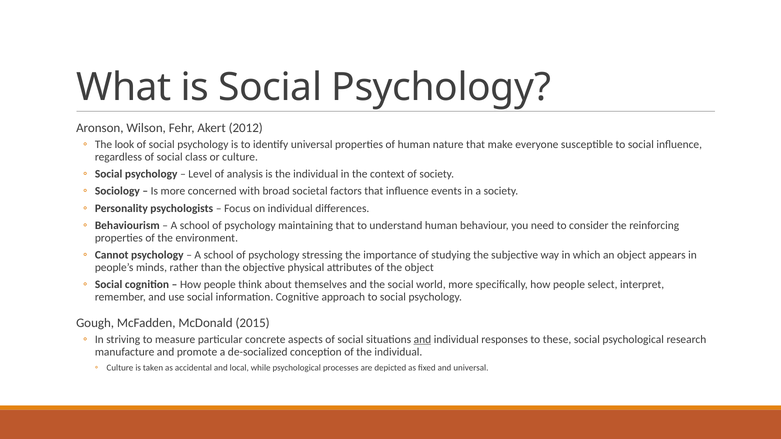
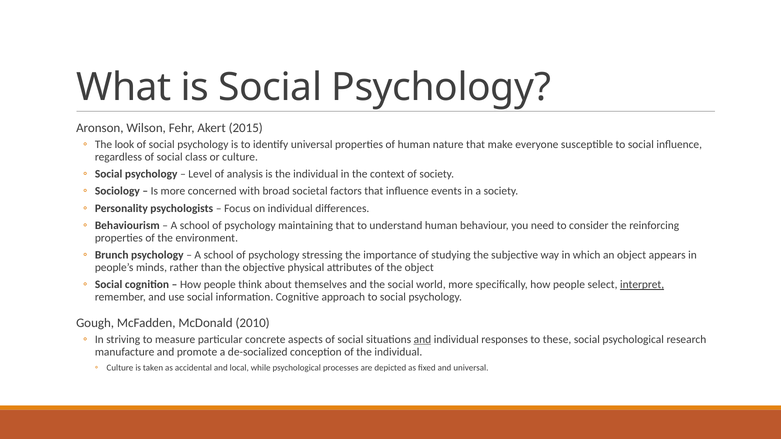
2012: 2012 -> 2015 (246, 128)
Cannot: Cannot -> Brunch (112, 255)
interpret underline: none -> present (642, 285)
2015: 2015 -> 2010 (253, 323)
